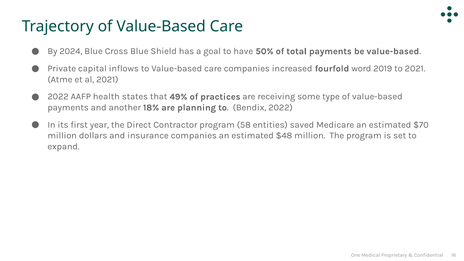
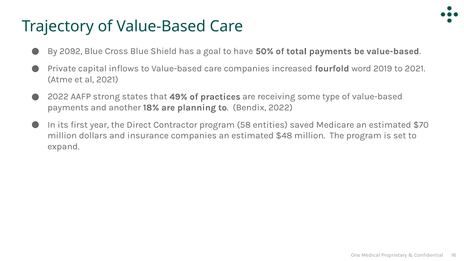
2024: 2024 -> 2092 (71, 51)
health: health -> strong (106, 97)
